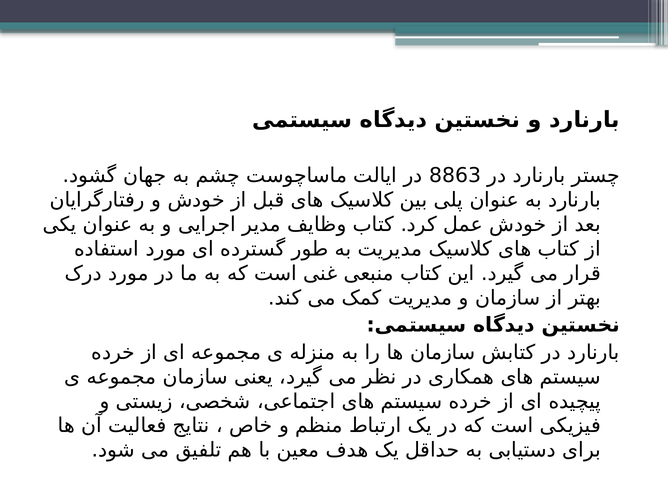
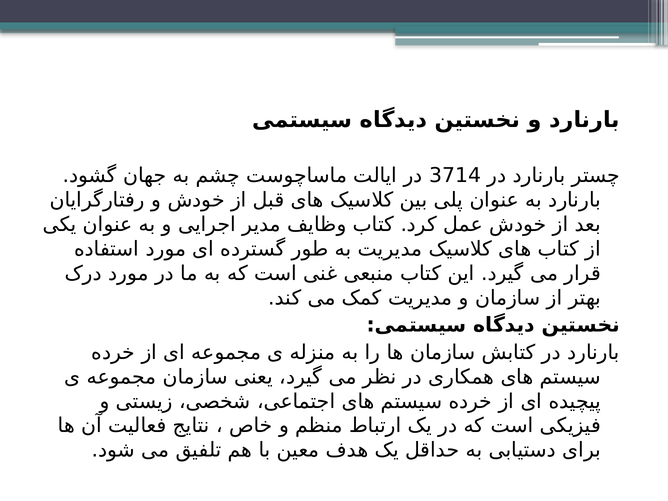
8863: 8863 -> 3714 (455, 176)
